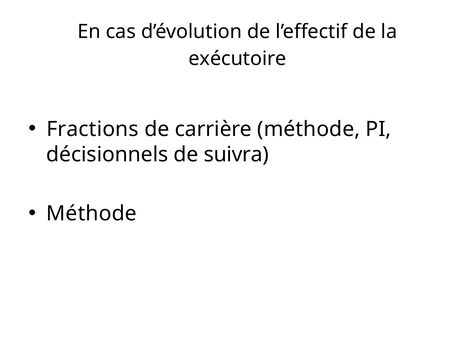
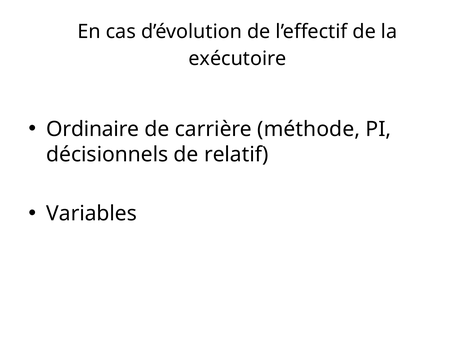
Fractions: Fractions -> Ordinaire (93, 129)
suivra: suivra -> relatif (236, 155)
Méthode: Méthode -> Variables (92, 214)
